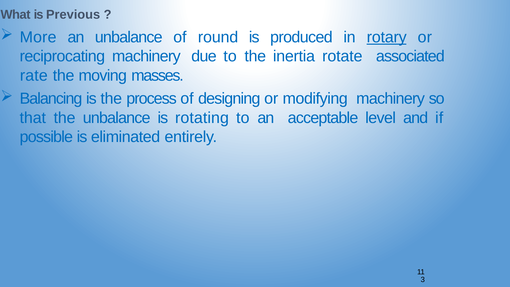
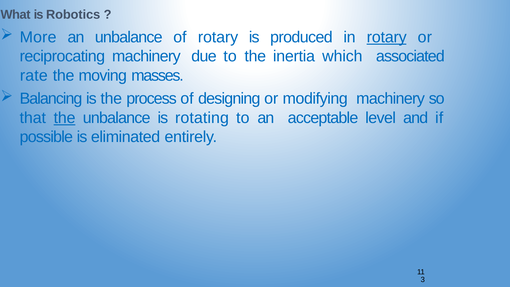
Previous: Previous -> Robotics (73, 14)
of round: round -> rotary (218, 37)
rotate: rotate -> which (342, 56)
the underline: none -> present (65, 118)
